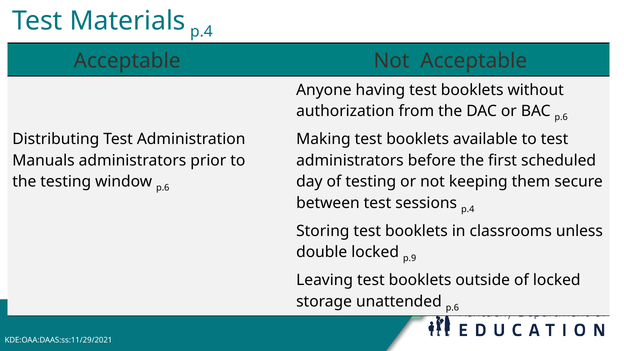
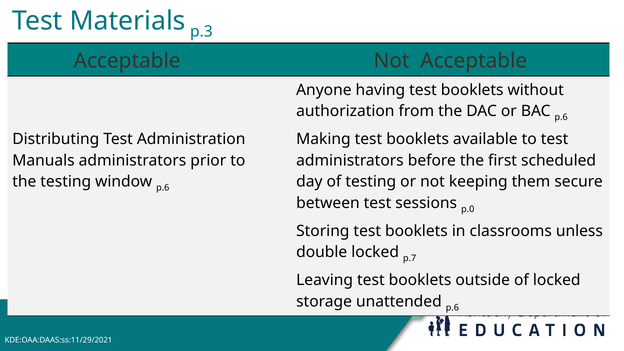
Materials p.4: p.4 -> p.3 (201, 31)
sessions p.4: p.4 -> p.0 (468, 209)
p.9: p.9 -> p.7 (410, 258)
